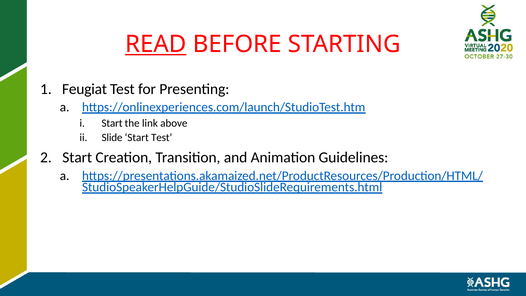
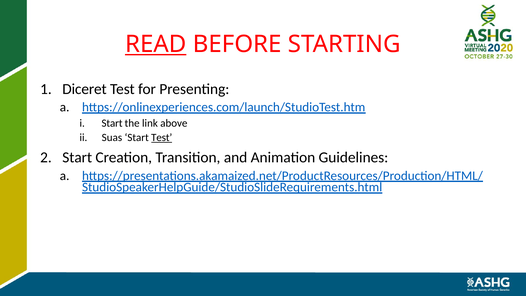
Feugiat: Feugiat -> Diceret (84, 89)
Slide: Slide -> Suas (112, 138)
Test underline: none -> present (162, 138)
